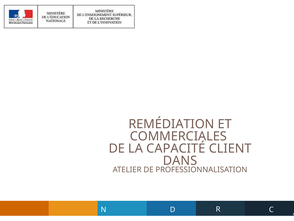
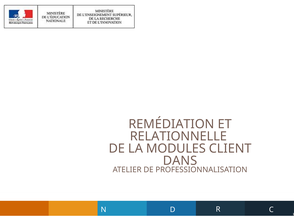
COMMERCIALES: COMMERCIALES -> RELATIONNELLE (178, 136)
CAPACITÉ: CAPACITÉ -> MODULES (176, 148)
